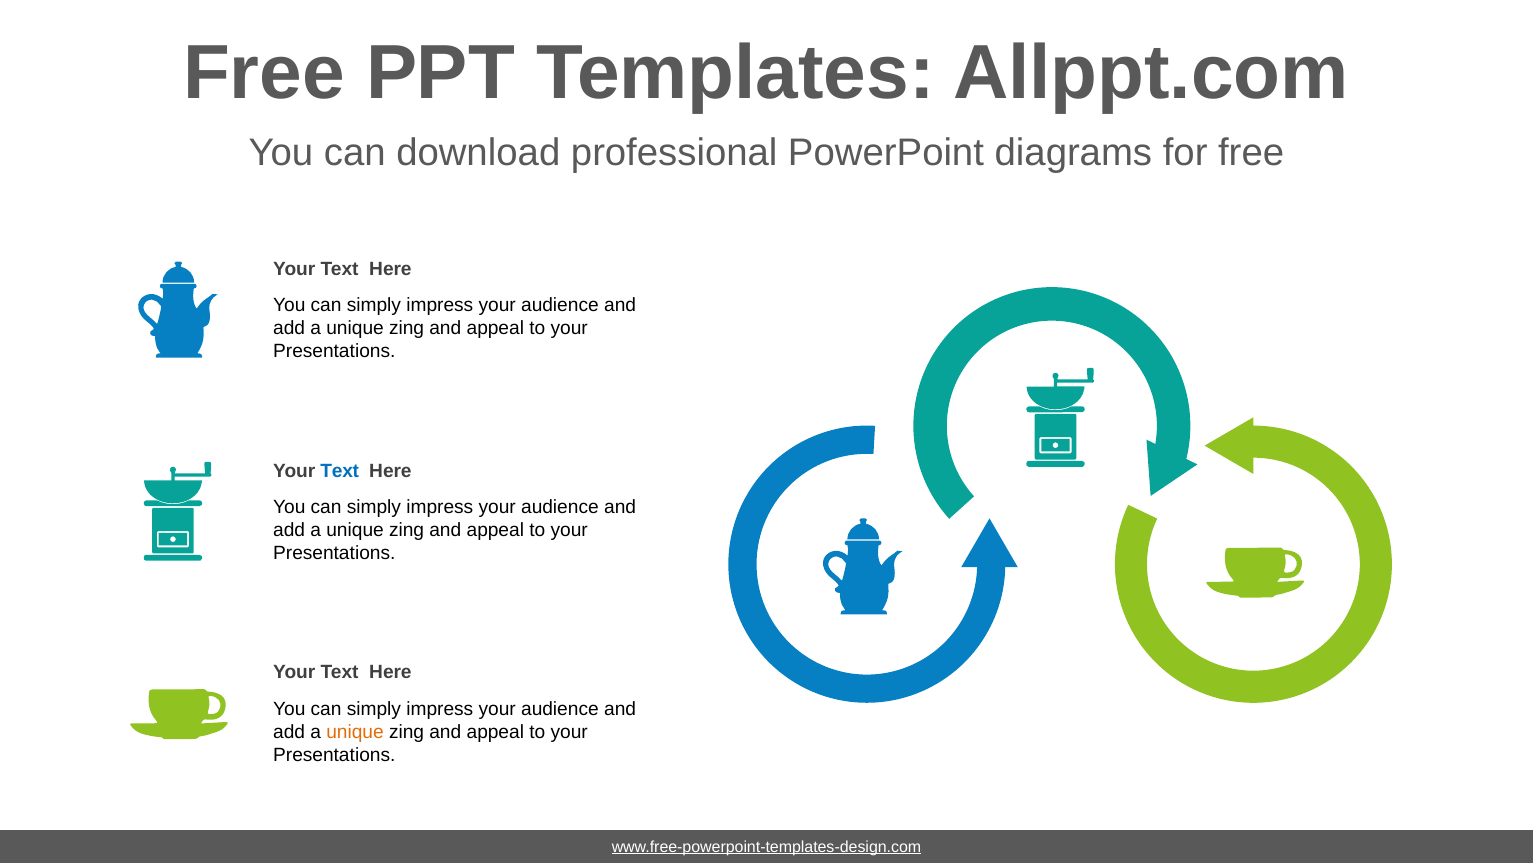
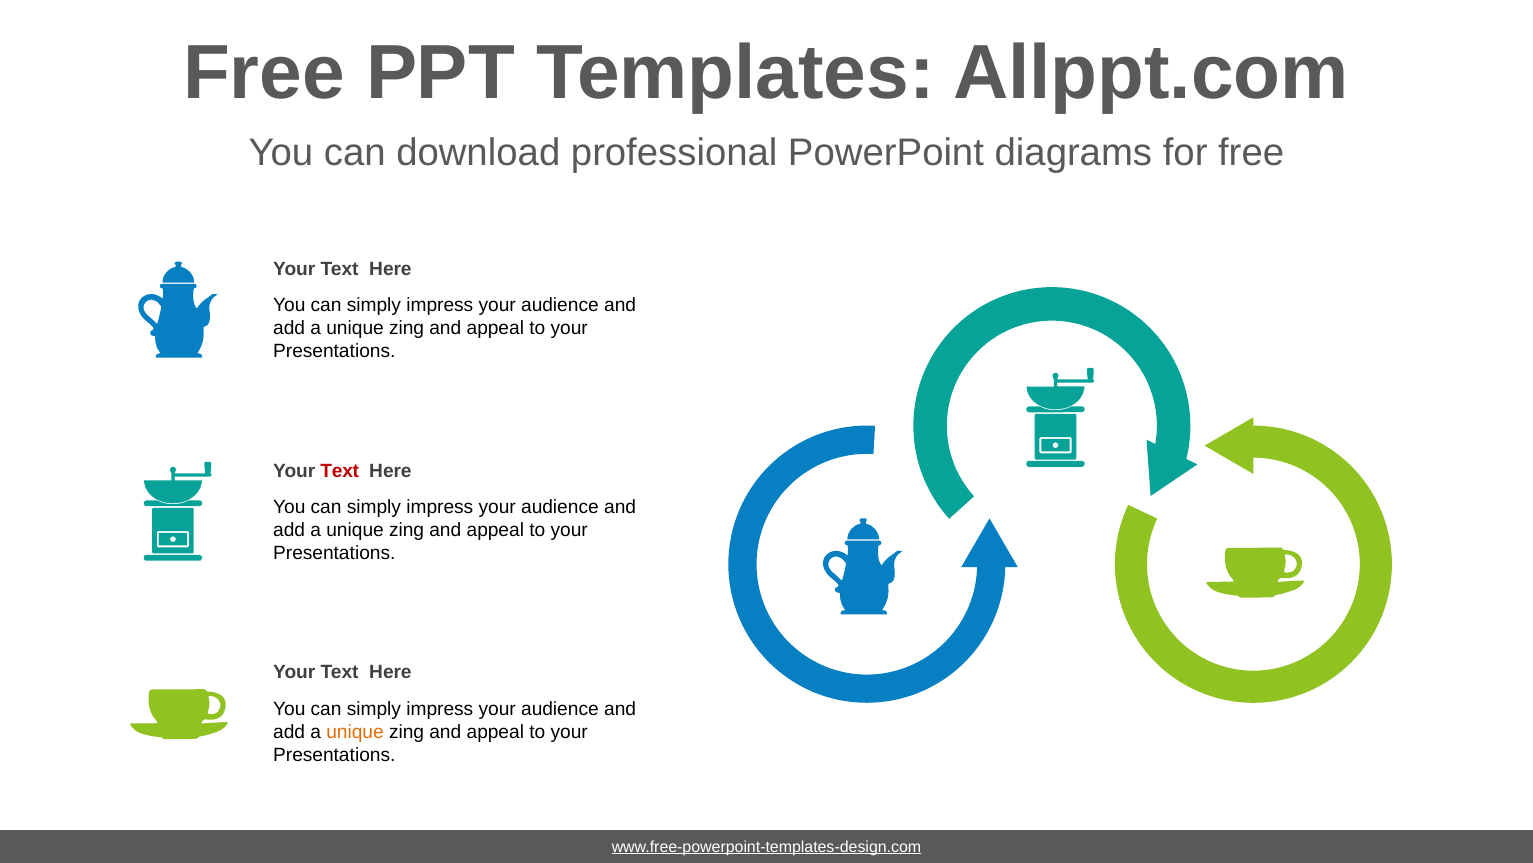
Text colour: blue -> red (340, 471)
